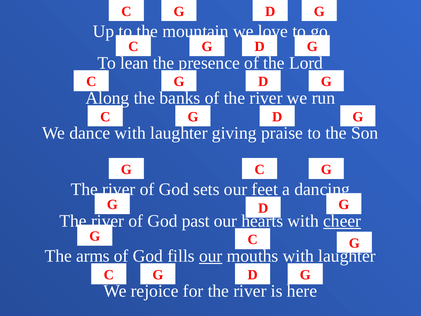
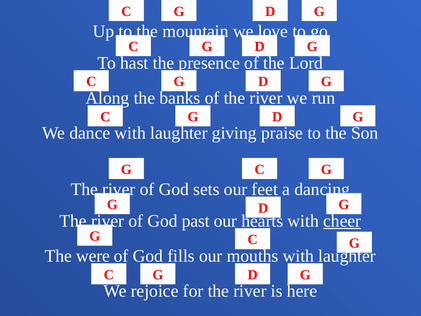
lean: lean -> hast (134, 63)
arms: arms -> were (93, 256)
our underline: present -> none (211, 256)
